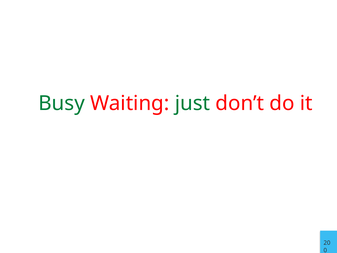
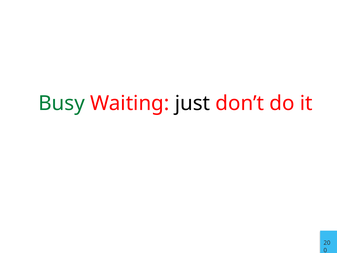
just colour: green -> black (192, 103)
